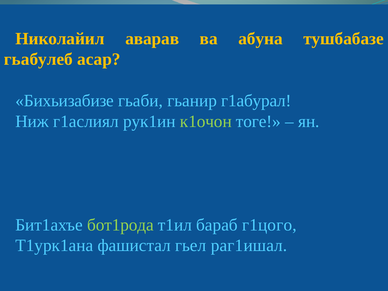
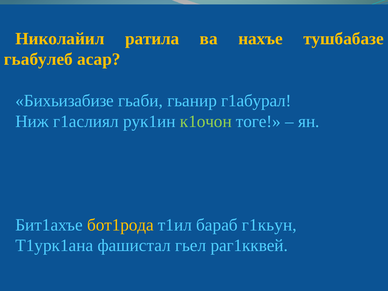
аварав: аварав -> ратила (152, 39)
абуна: абуна -> нахъе (261, 39)
бот1рода colour: light green -> yellow (120, 225)
г1цого: г1цого -> г1кьун (269, 225)
раг1ишал: раг1ишал -> раг1кквей (249, 246)
